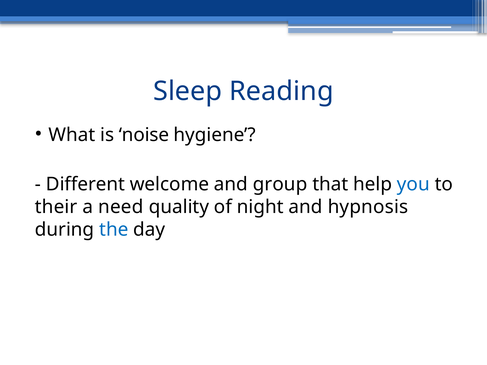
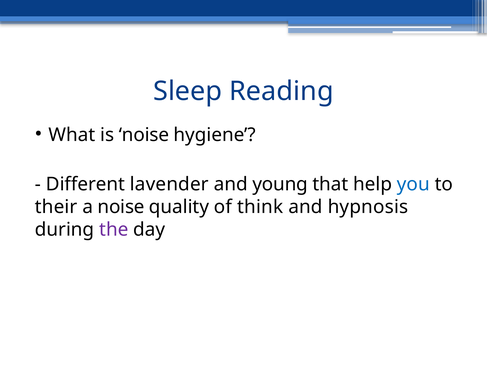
welcome: welcome -> lavender (169, 184)
group: group -> young (280, 184)
a need: need -> noise (121, 207)
night: night -> think (260, 207)
the colour: blue -> purple (114, 230)
